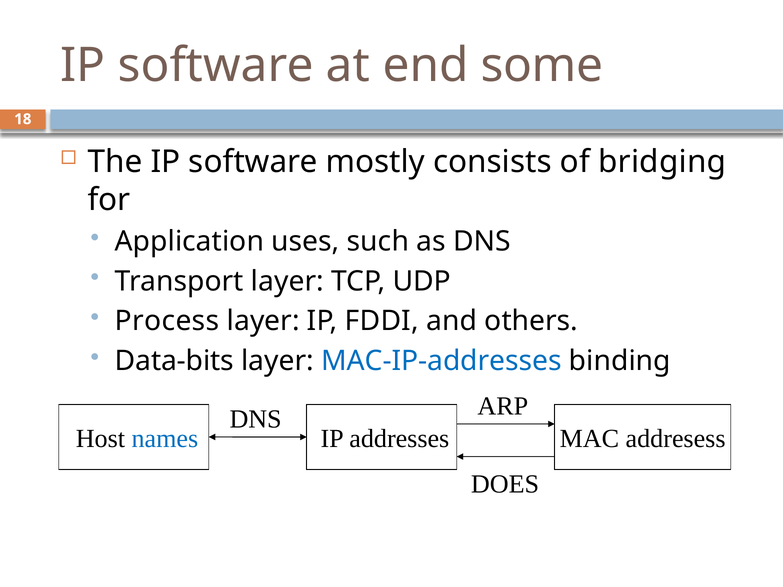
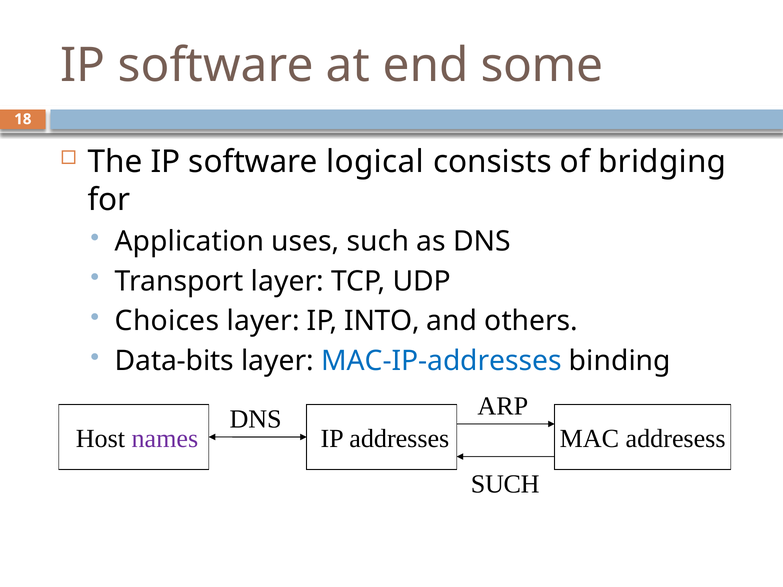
mostly: mostly -> logical (375, 162)
Process: Process -> Choices (167, 321)
FDDI: FDDI -> INTO (382, 321)
names colour: blue -> purple (165, 439)
DOES: DOES -> SUCH (505, 485)
